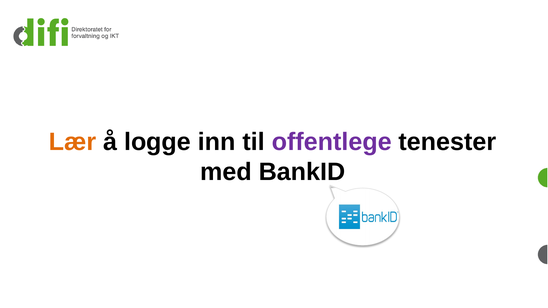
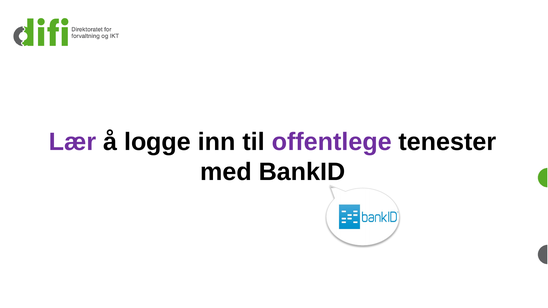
Lær colour: orange -> purple (72, 142)
